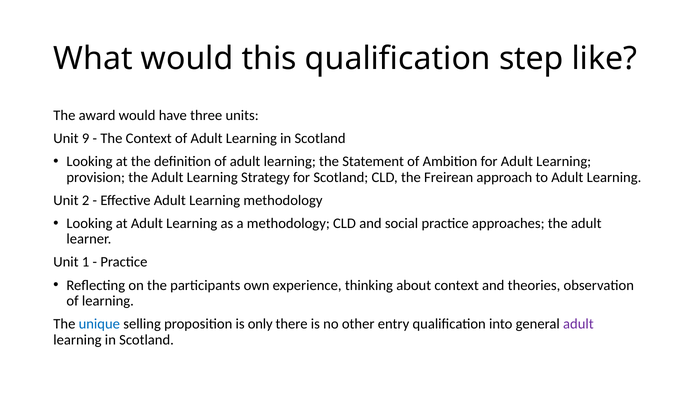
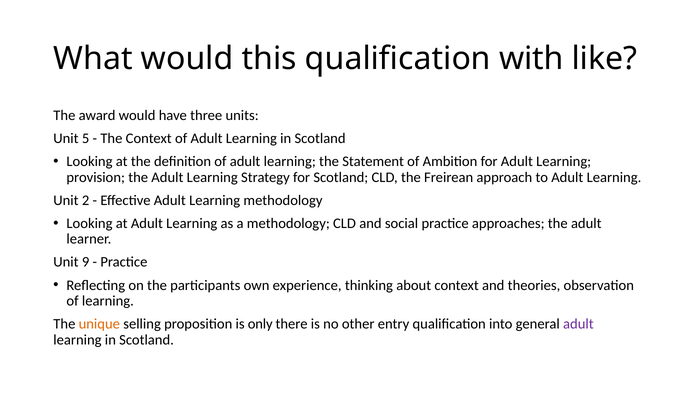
step: step -> with (531, 59)
9: 9 -> 5 (86, 138)
1: 1 -> 9 (86, 262)
unique colour: blue -> orange (99, 324)
